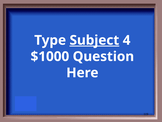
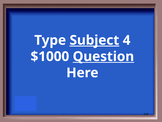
Question underline: none -> present (103, 56)
